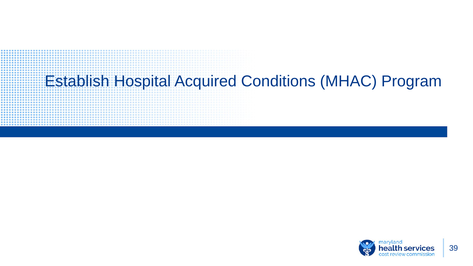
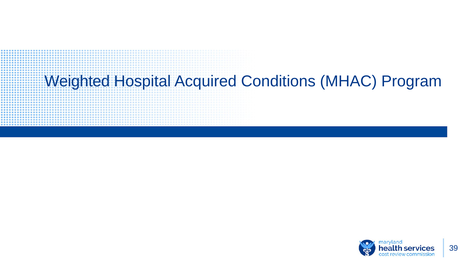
Establish: Establish -> Weighted (77, 81)
